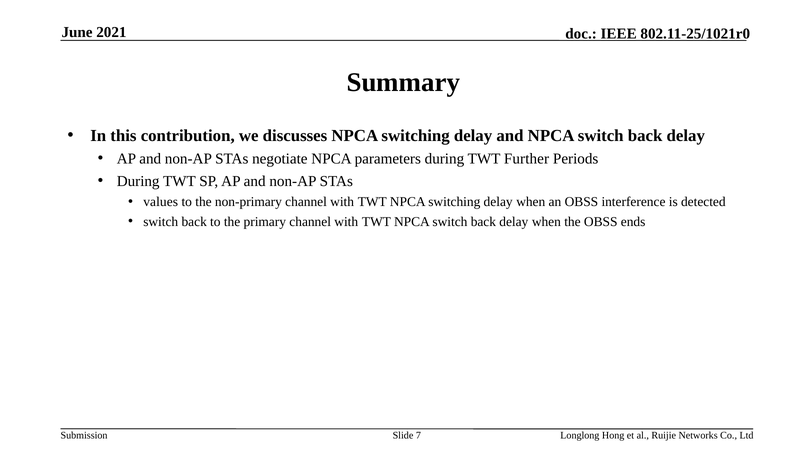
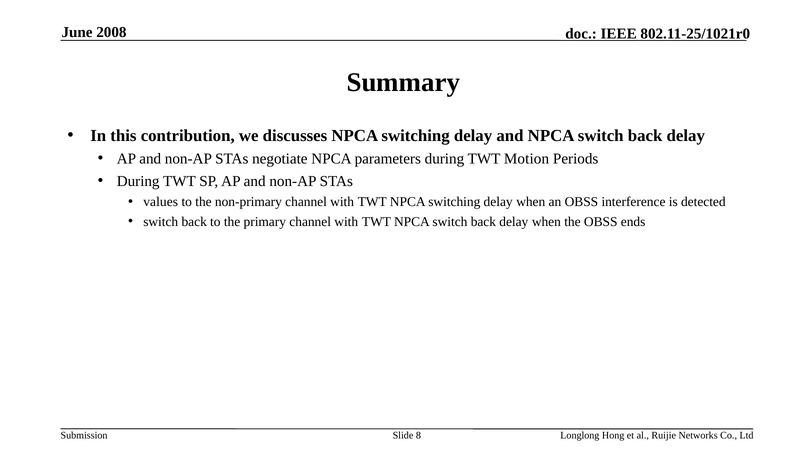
2021: 2021 -> 2008 (111, 32)
Further: Further -> Motion (526, 159)
7: 7 -> 8 (418, 435)
